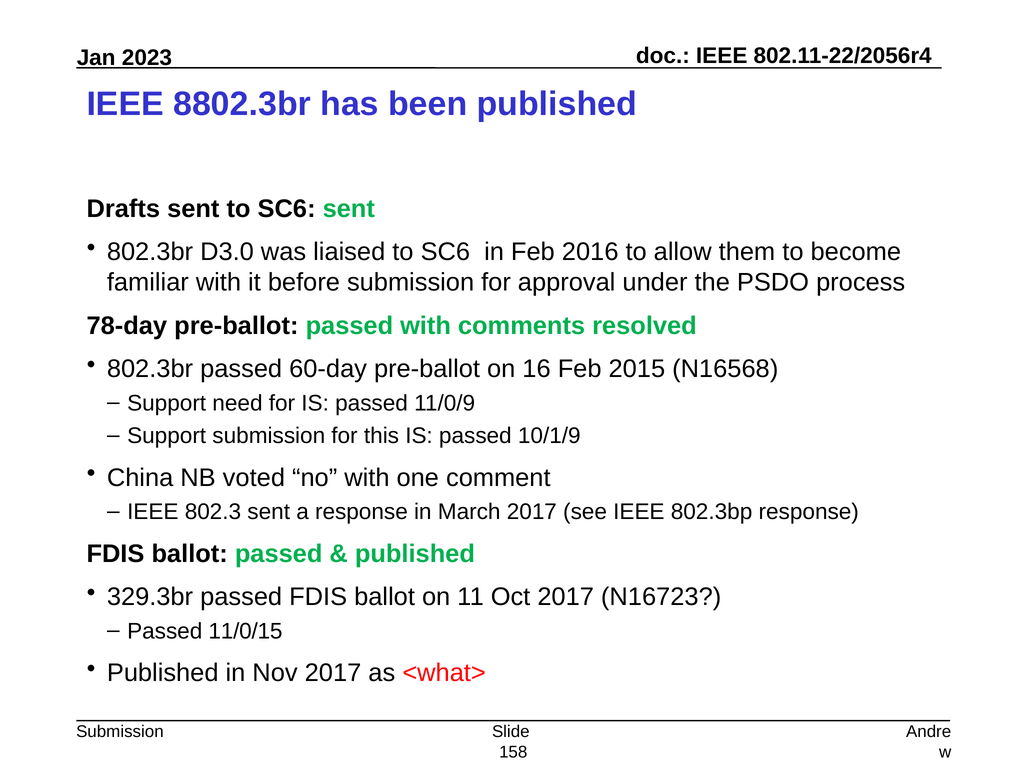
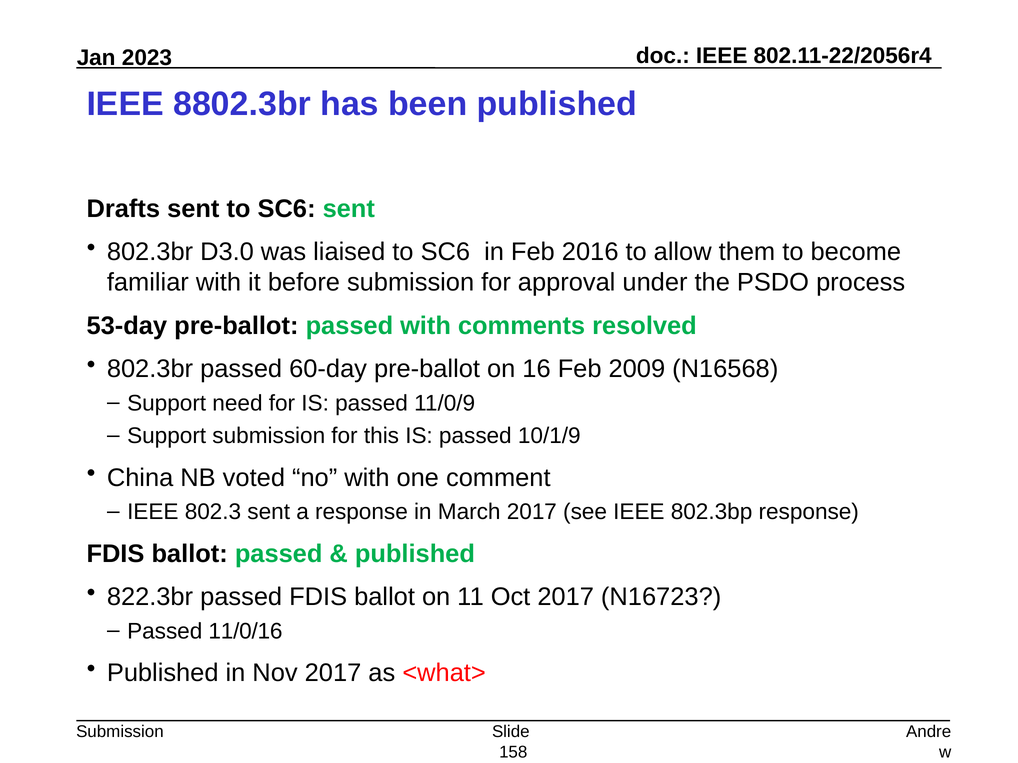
78-day: 78-day -> 53-day (127, 326)
2015: 2015 -> 2009 (637, 369)
329.3br: 329.3br -> 822.3br (150, 597)
11/0/15: 11/0/15 -> 11/0/16 (246, 632)
